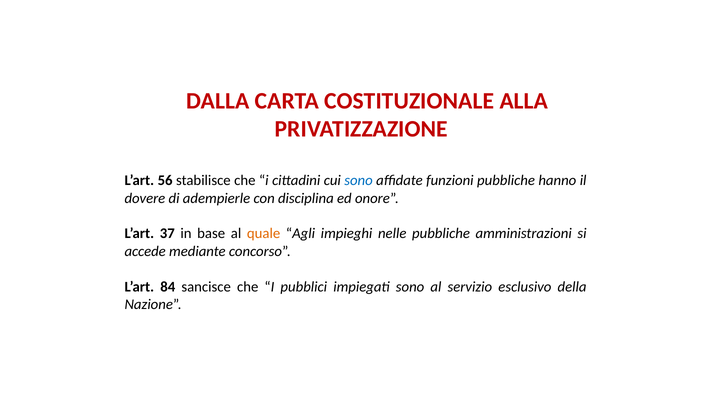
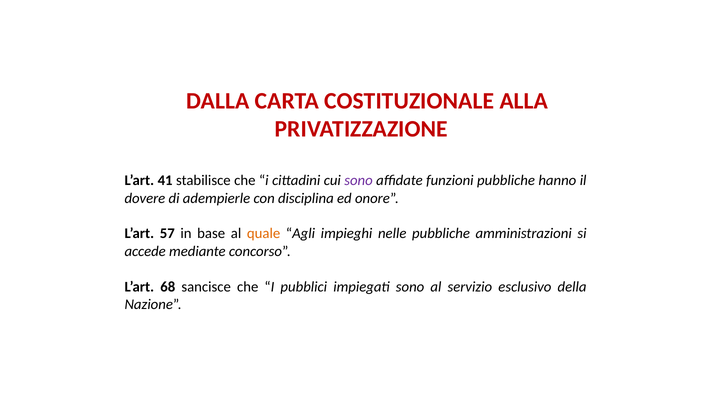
56: 56 -> 41 (165, 180)
sono colour: blue -> purple (359, 180)
37: 37 -> 57 (167, 233)
84: 84 -> 68 (168, 286)
